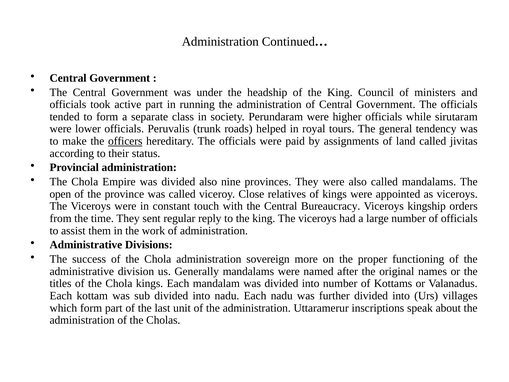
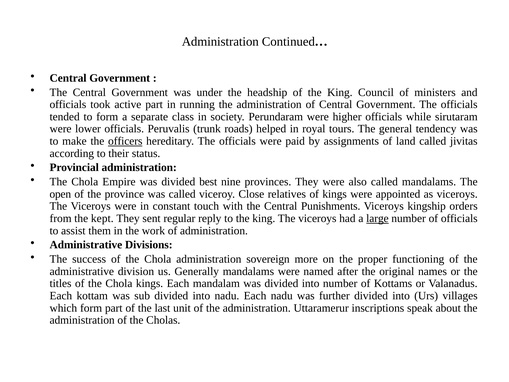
divided also: also -> best (208, 182)
Bureaucracy: Bureaucracy -> Punishments (331, 206)
time: time -> kept (102, 218)
large underline: none -> present (377, 218)
